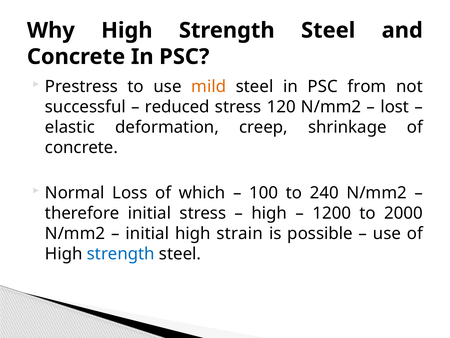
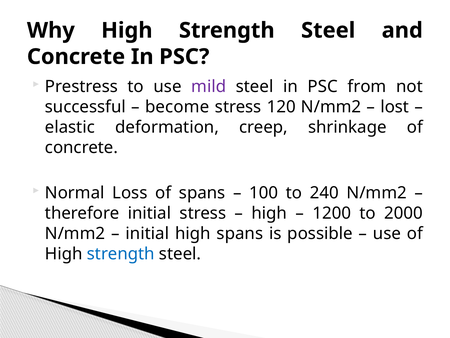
mild colour: orange -> purple (209, 86)
reduced: reduced -> become (177, 107)
of which: which -> spans (202, 193)
high strain: strain -> spans (240, 233)
